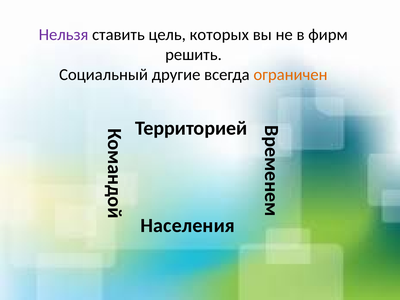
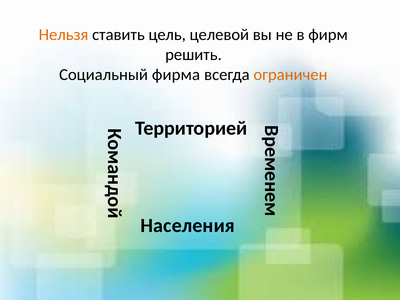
Нельзя colour: purple -> orange (64, 35)
которых: которых -> целевой (219, 35)
другие: другие -> фирма (176, 75)
